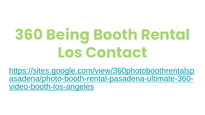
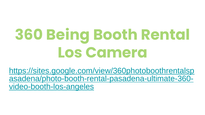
Contact: Contact -> Camera (116, 53)
